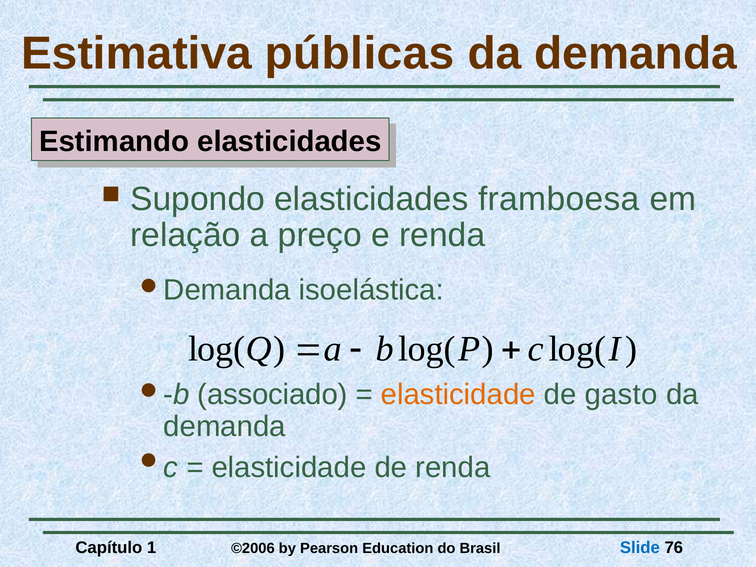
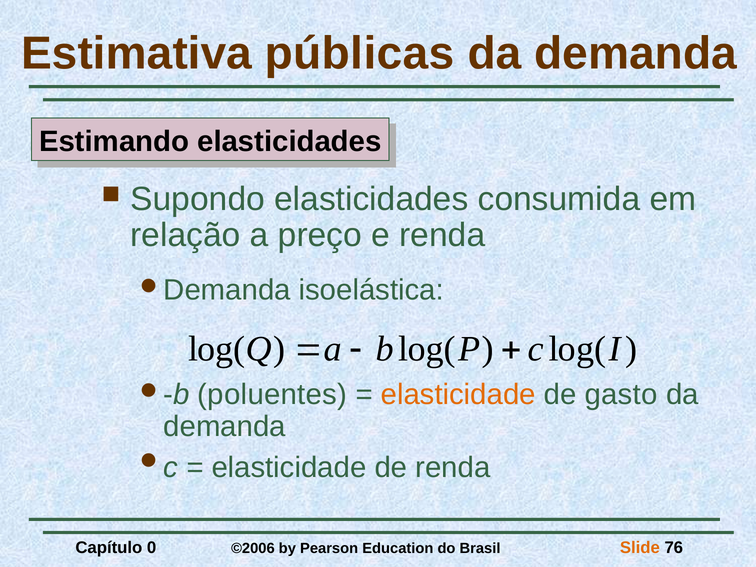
framboesa: framboesa -> consumida (559, 199)
associado: associado -> poluentes (272, 395)
1: 1 -> 0 (152, 548)
Slide colour: blue -> orange (640, 548)
